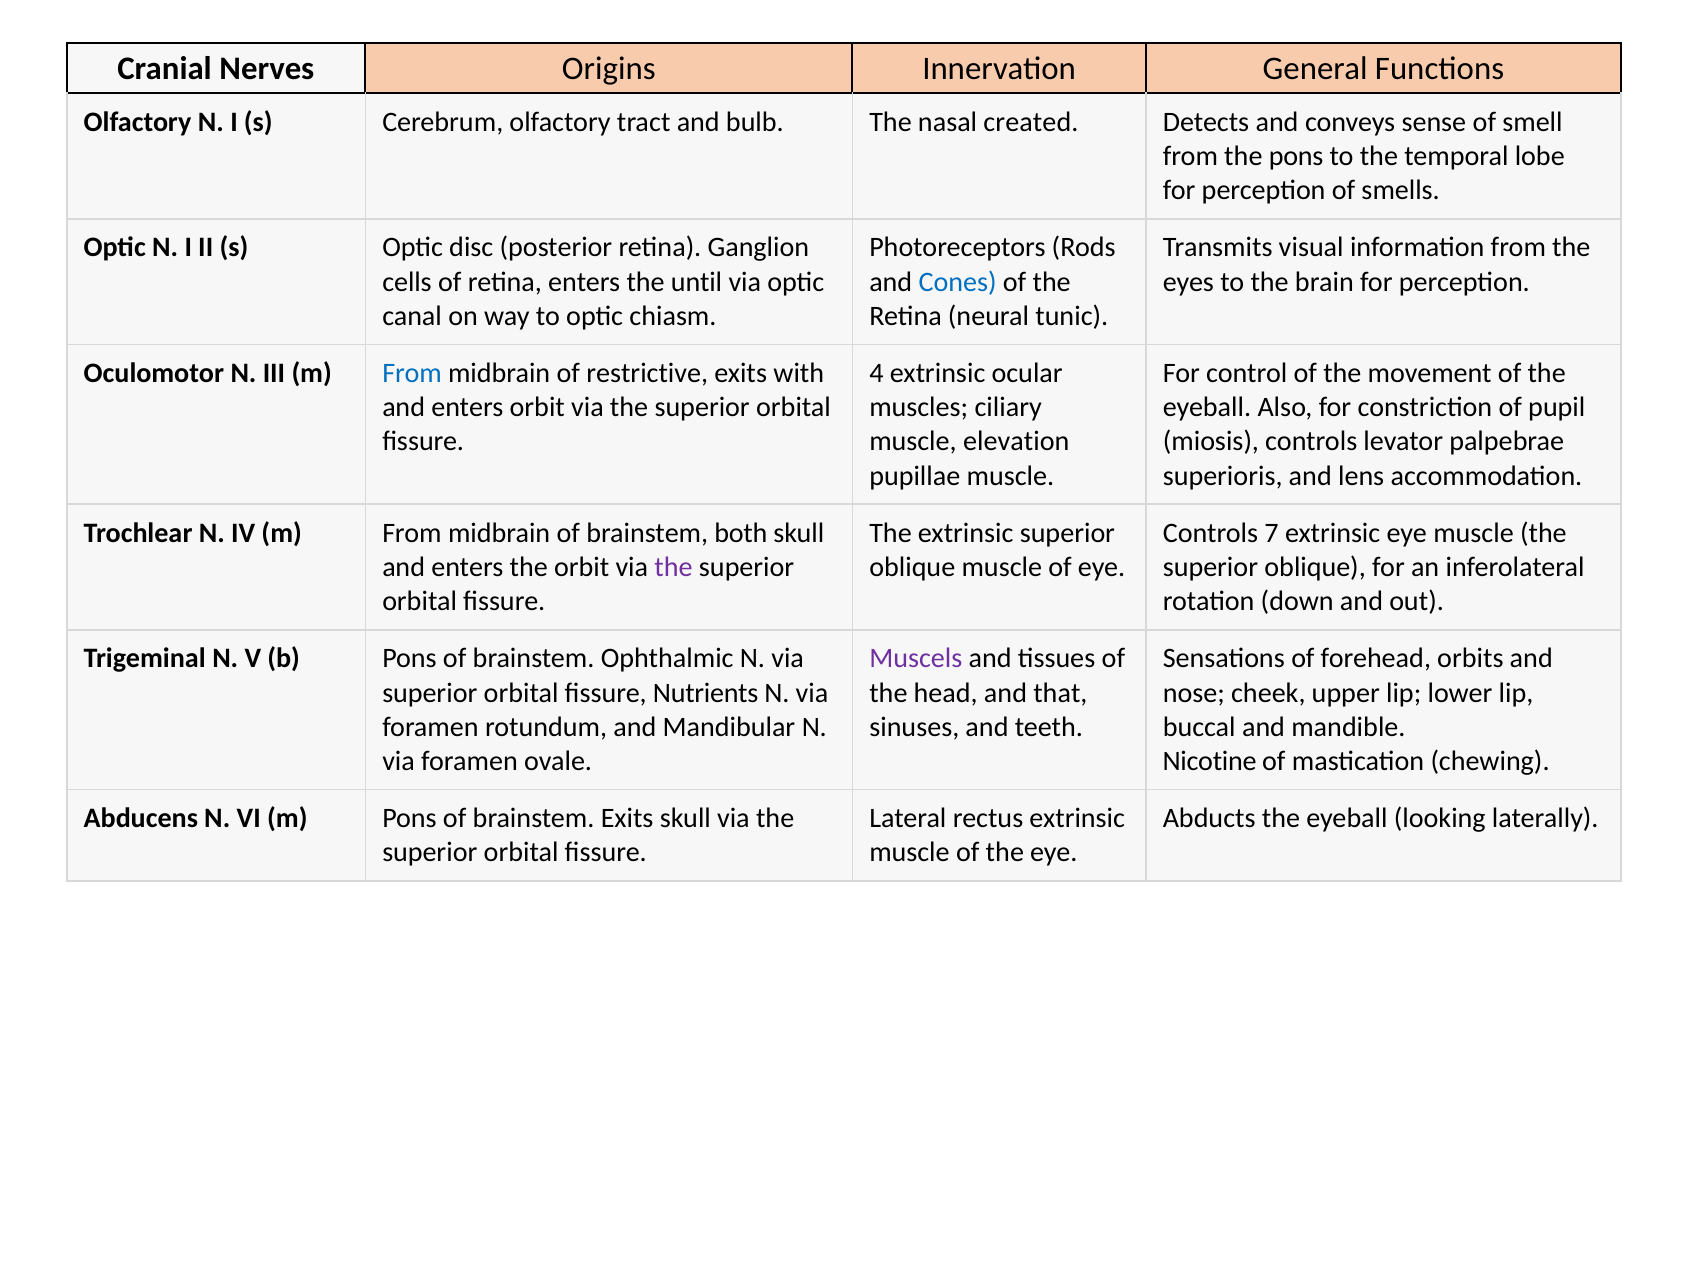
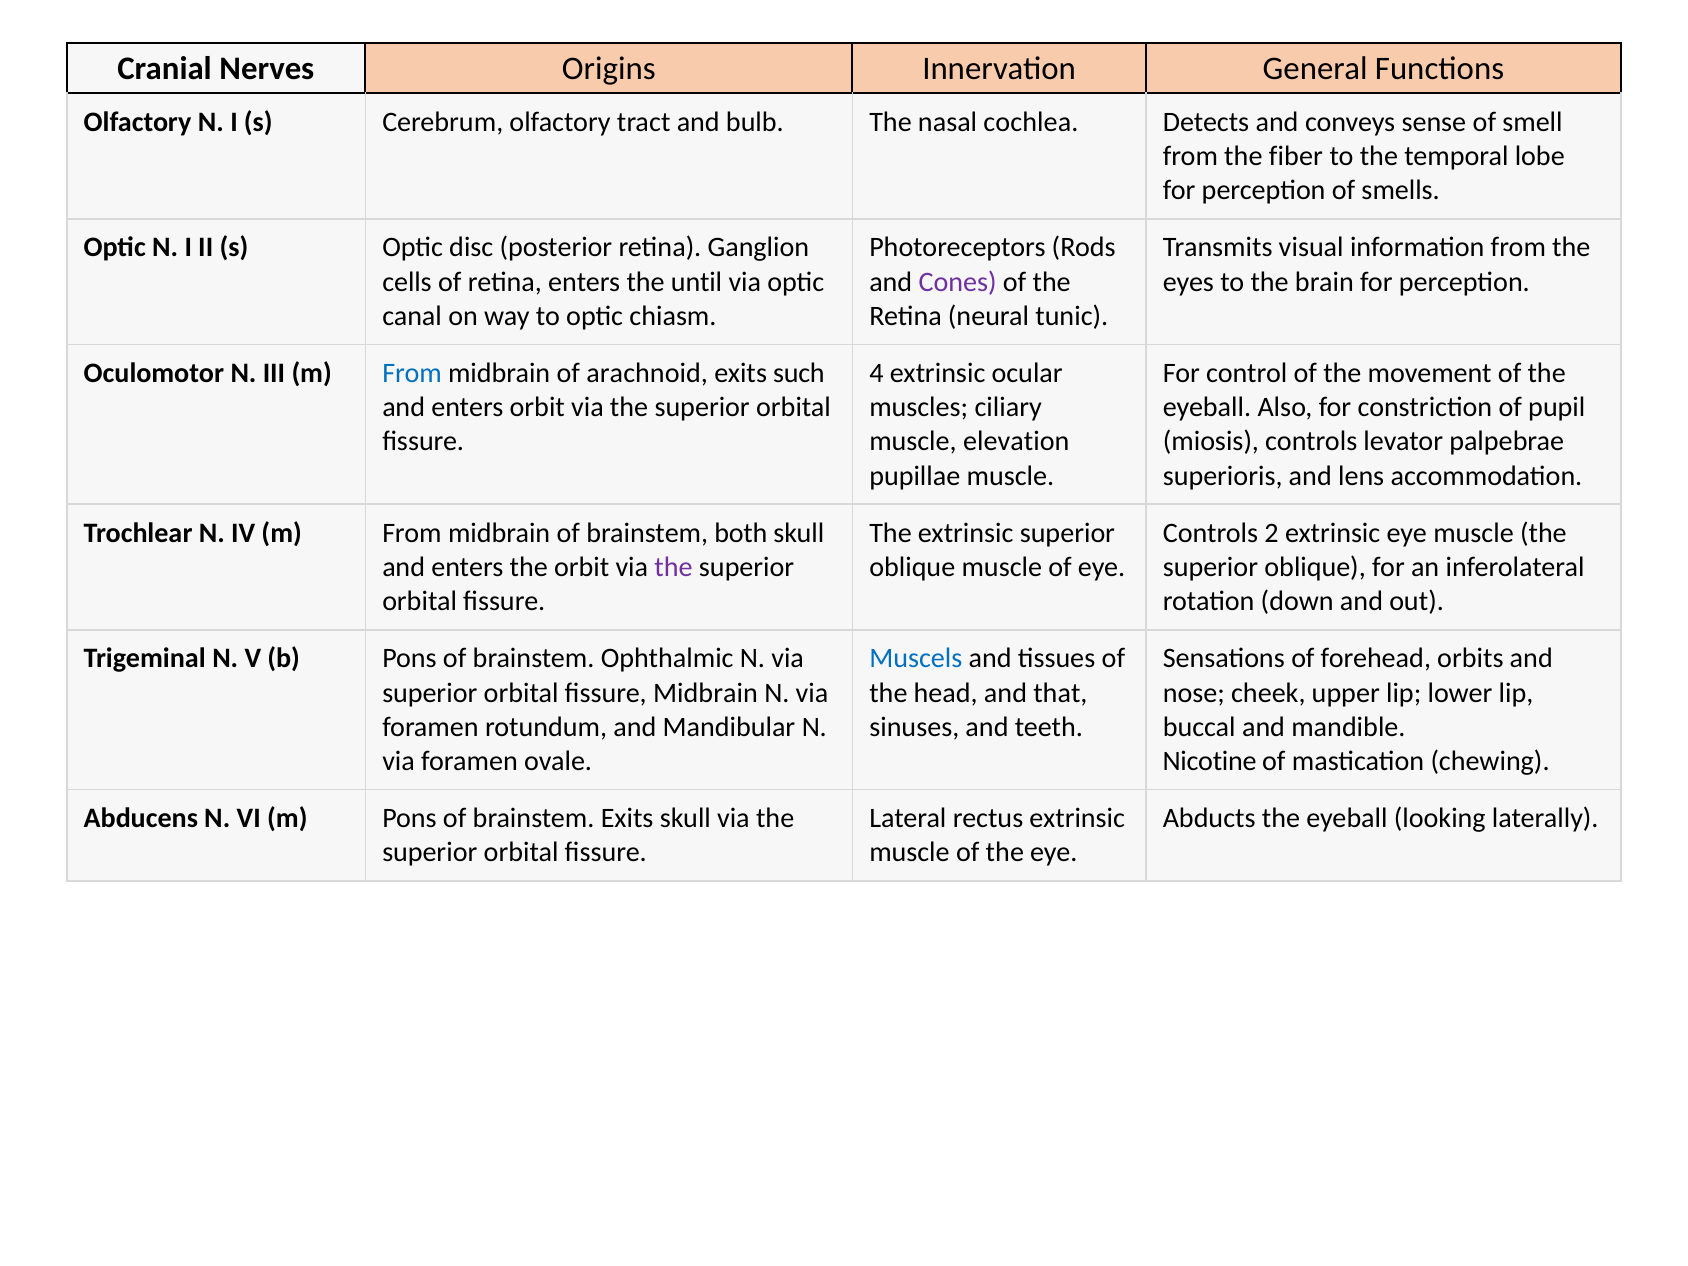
created: created -> cochlea (1031, 122)
the pons: pons -> fiber (1296, 156)
Cones colour: blue -> purple (958, 282)
restrictive: restrictive -> arachnoid (647, 373)
with: with -> such (799, 373)
7: 7 -> 2 (1271, 533)
Muscels colour: purple -> blue (916, 658)
fissure Nutrients: Nutrients -> Midbrain (705, 693)
